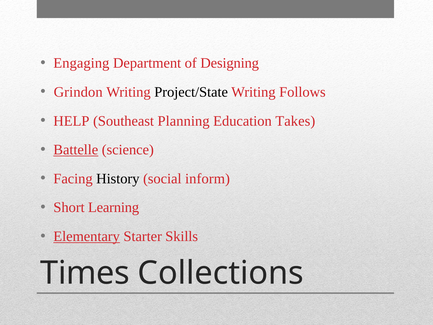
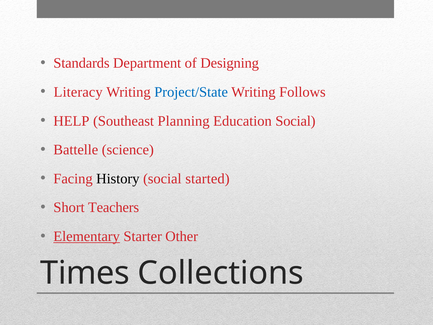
Engaging: Engaging -> Standards (81, 63)
Grindon: Grindon -> Literacy (78, 92)
Project/State colour: black -> blue (191, 92)
Education Takes: Takes -> Social (295, 121)
Battelle underline: present -> none (76, 150)
inform: inform -> started (208, 179)
Learning: Learning -> Teachers (114, 207)
Skills: Skills -> Other (182, 236)
